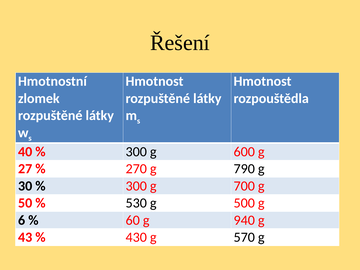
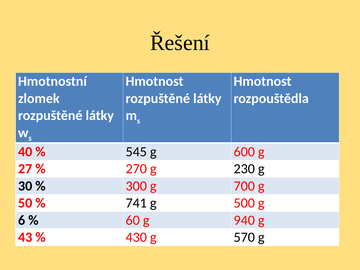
300: 300 -> 545 (136, 152)
790: 790 -> 230 (244, 169)
530: 530 -> 741 (136, 203)
